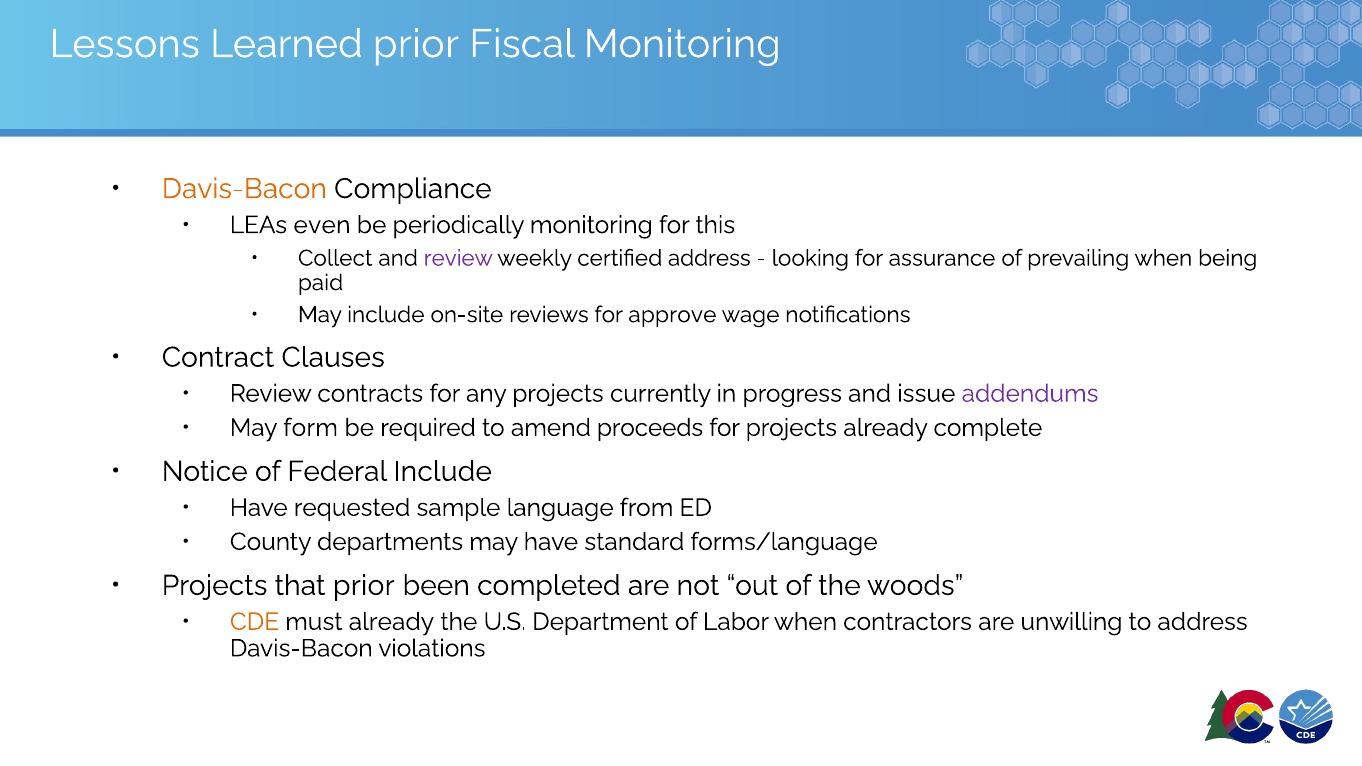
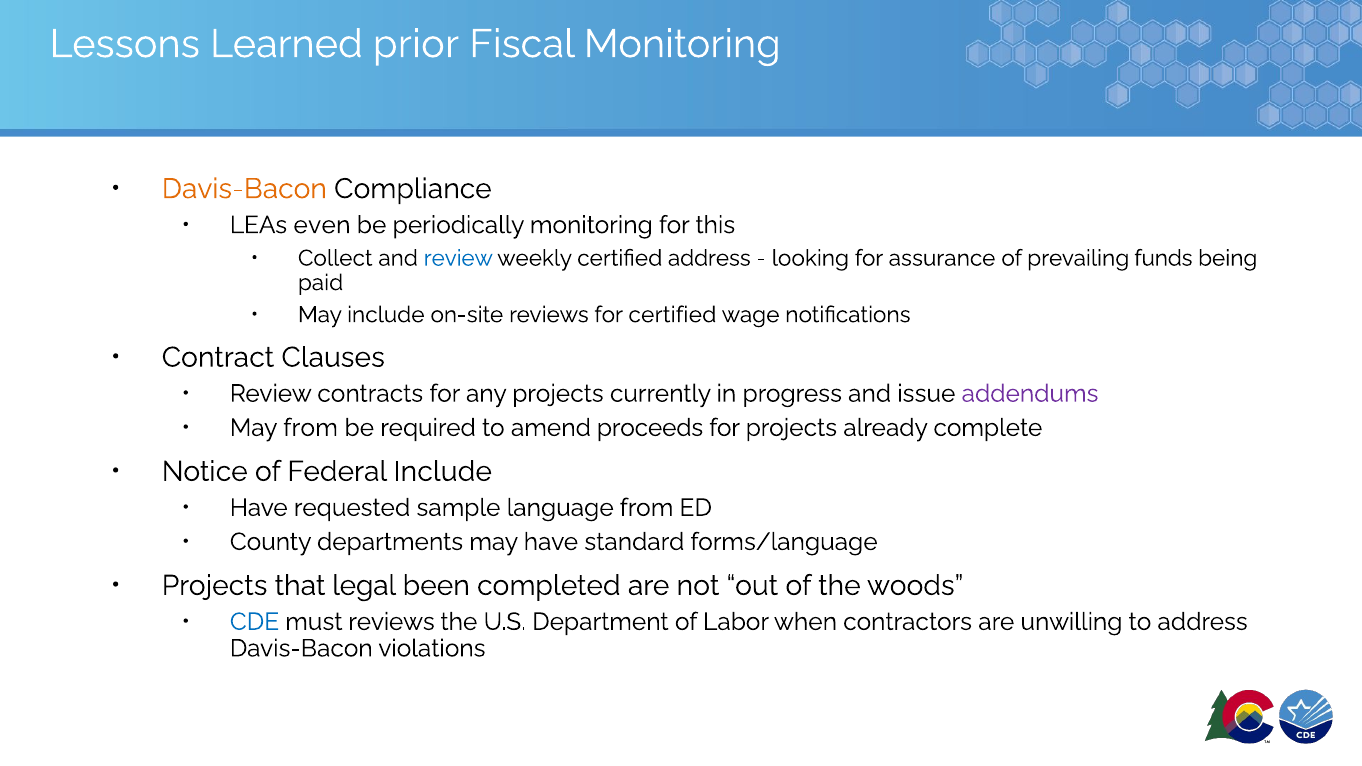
review colour: purple -> blue (458, 258)
prevailing when: when -> funds (1163, 258)
for approve: approve -> certified (672, 315)
May form: form -> from (311, 428)
that prior: prior -> legal (364, 586)
CDE colour: orange -> blue (254, 622)
must already: already -> reviews (392, 622)
